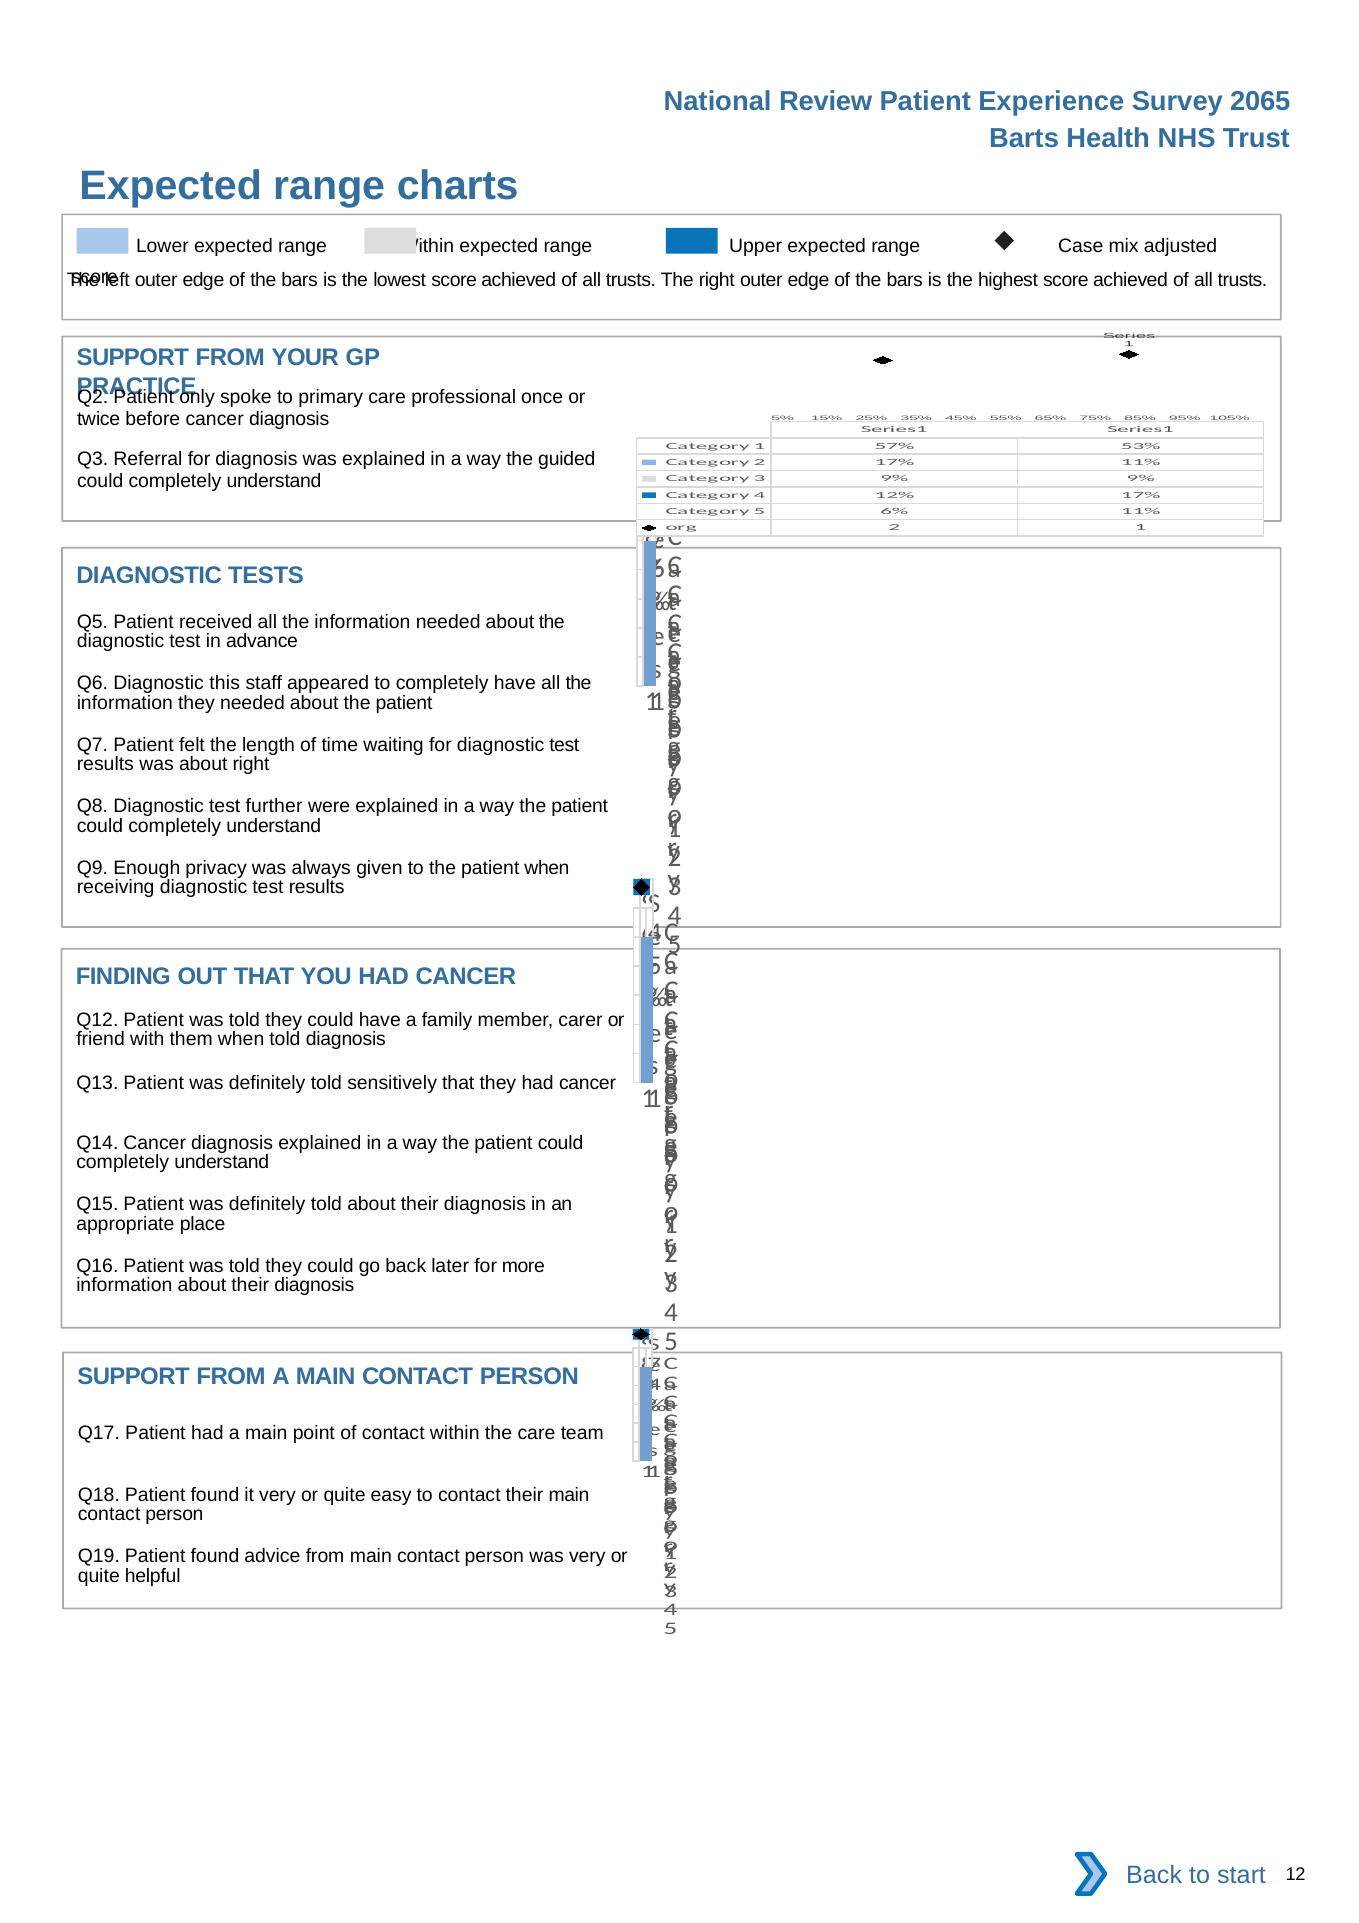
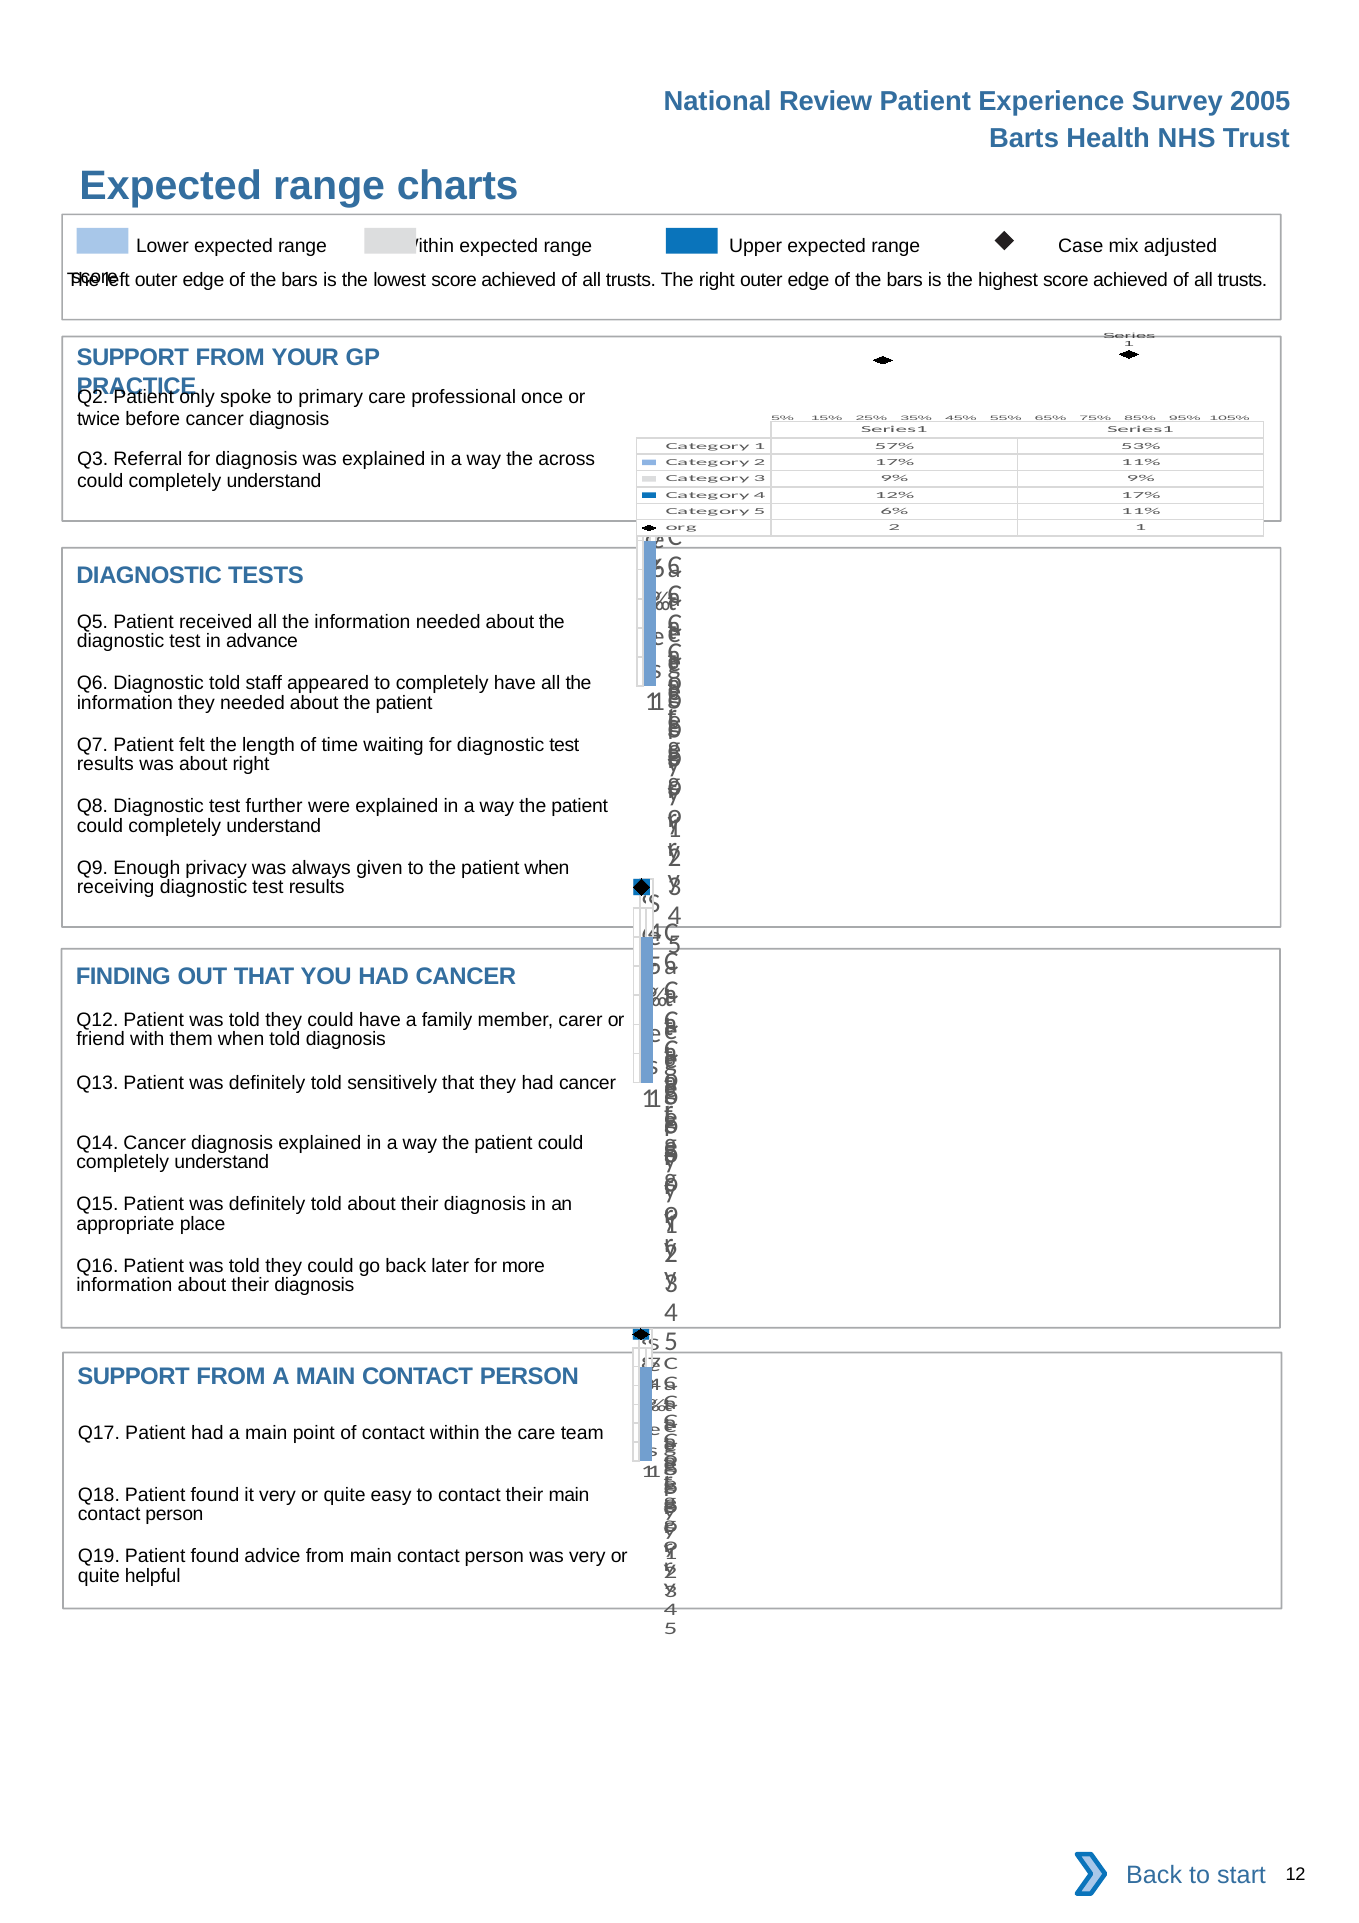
2065: 2065 -> 2005 (1260, 101)
guided: guided -> across (567, 459)
Diagnostic this: this -> told (225, 684)
